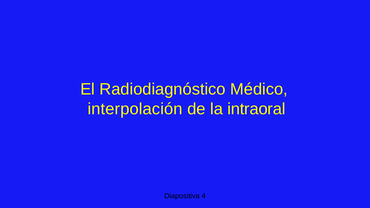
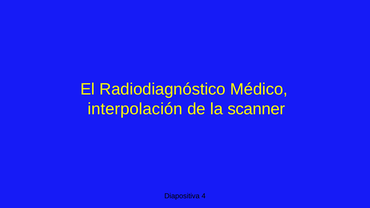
intraoral: intraoral -> scanner (256, 109)
